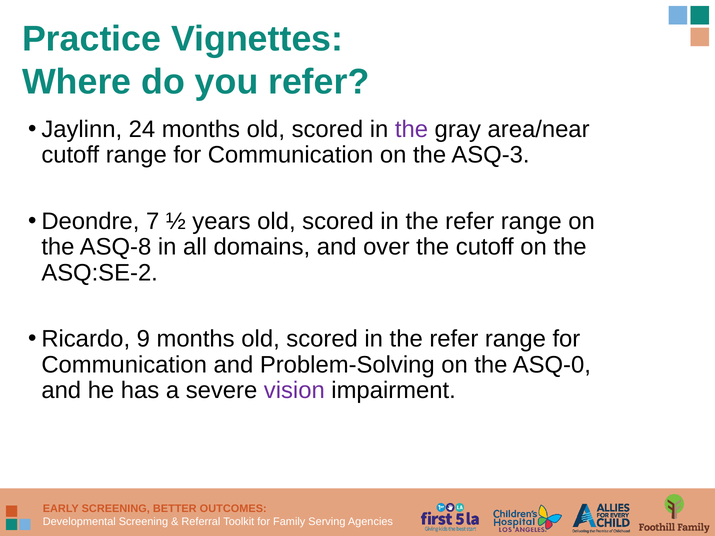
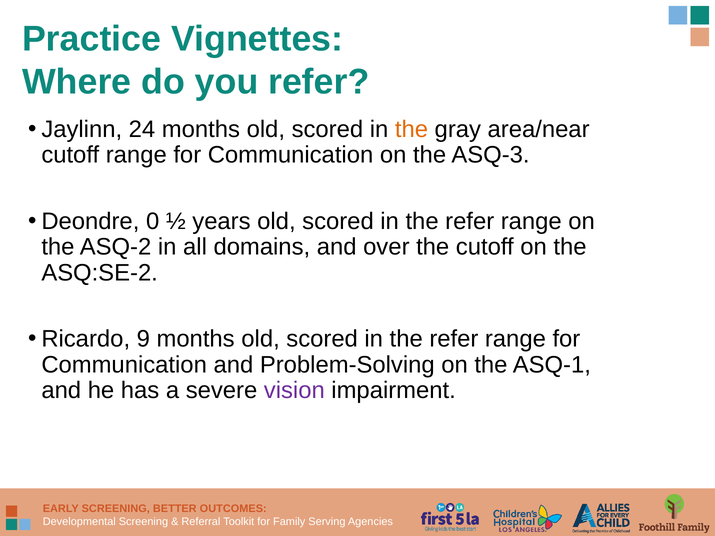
the colour: purple -> orange (412, 129)
7: 7 -> 0 (153, 221)
ASQ-8: ASQ-8 -> ASQ-2 (116, 247)
ASQ-0: ASQ-0 -> ASQ-1 (552, 365)
